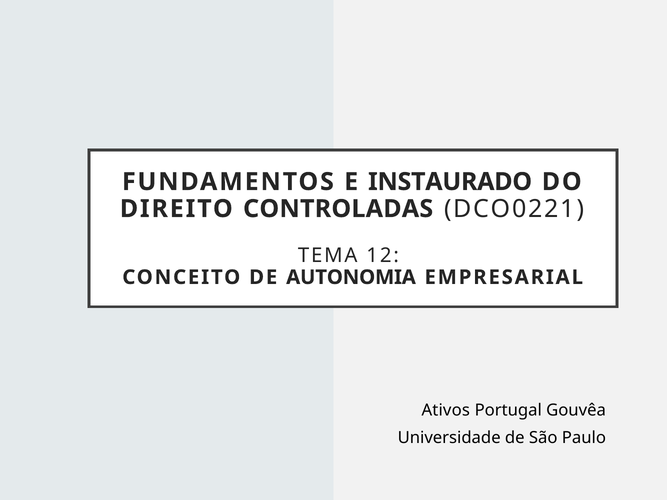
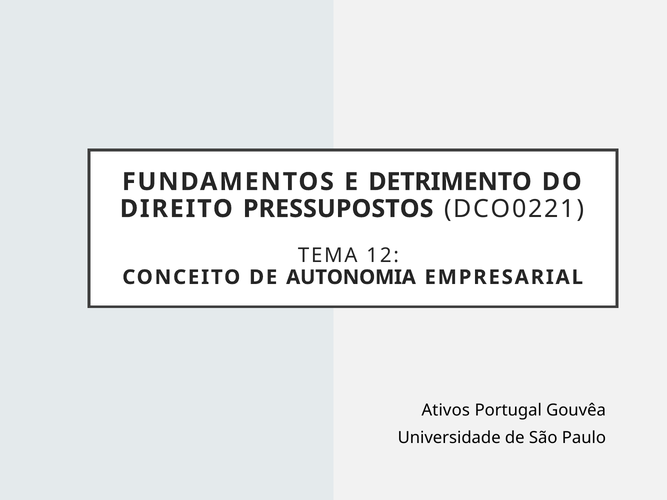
INSTAURADO: INSTAURADO -> DETRIMENTO (450, 182)
CONTROLADAS: CONTROLADAS -> PRESSUPOSTOS (338, 209)
